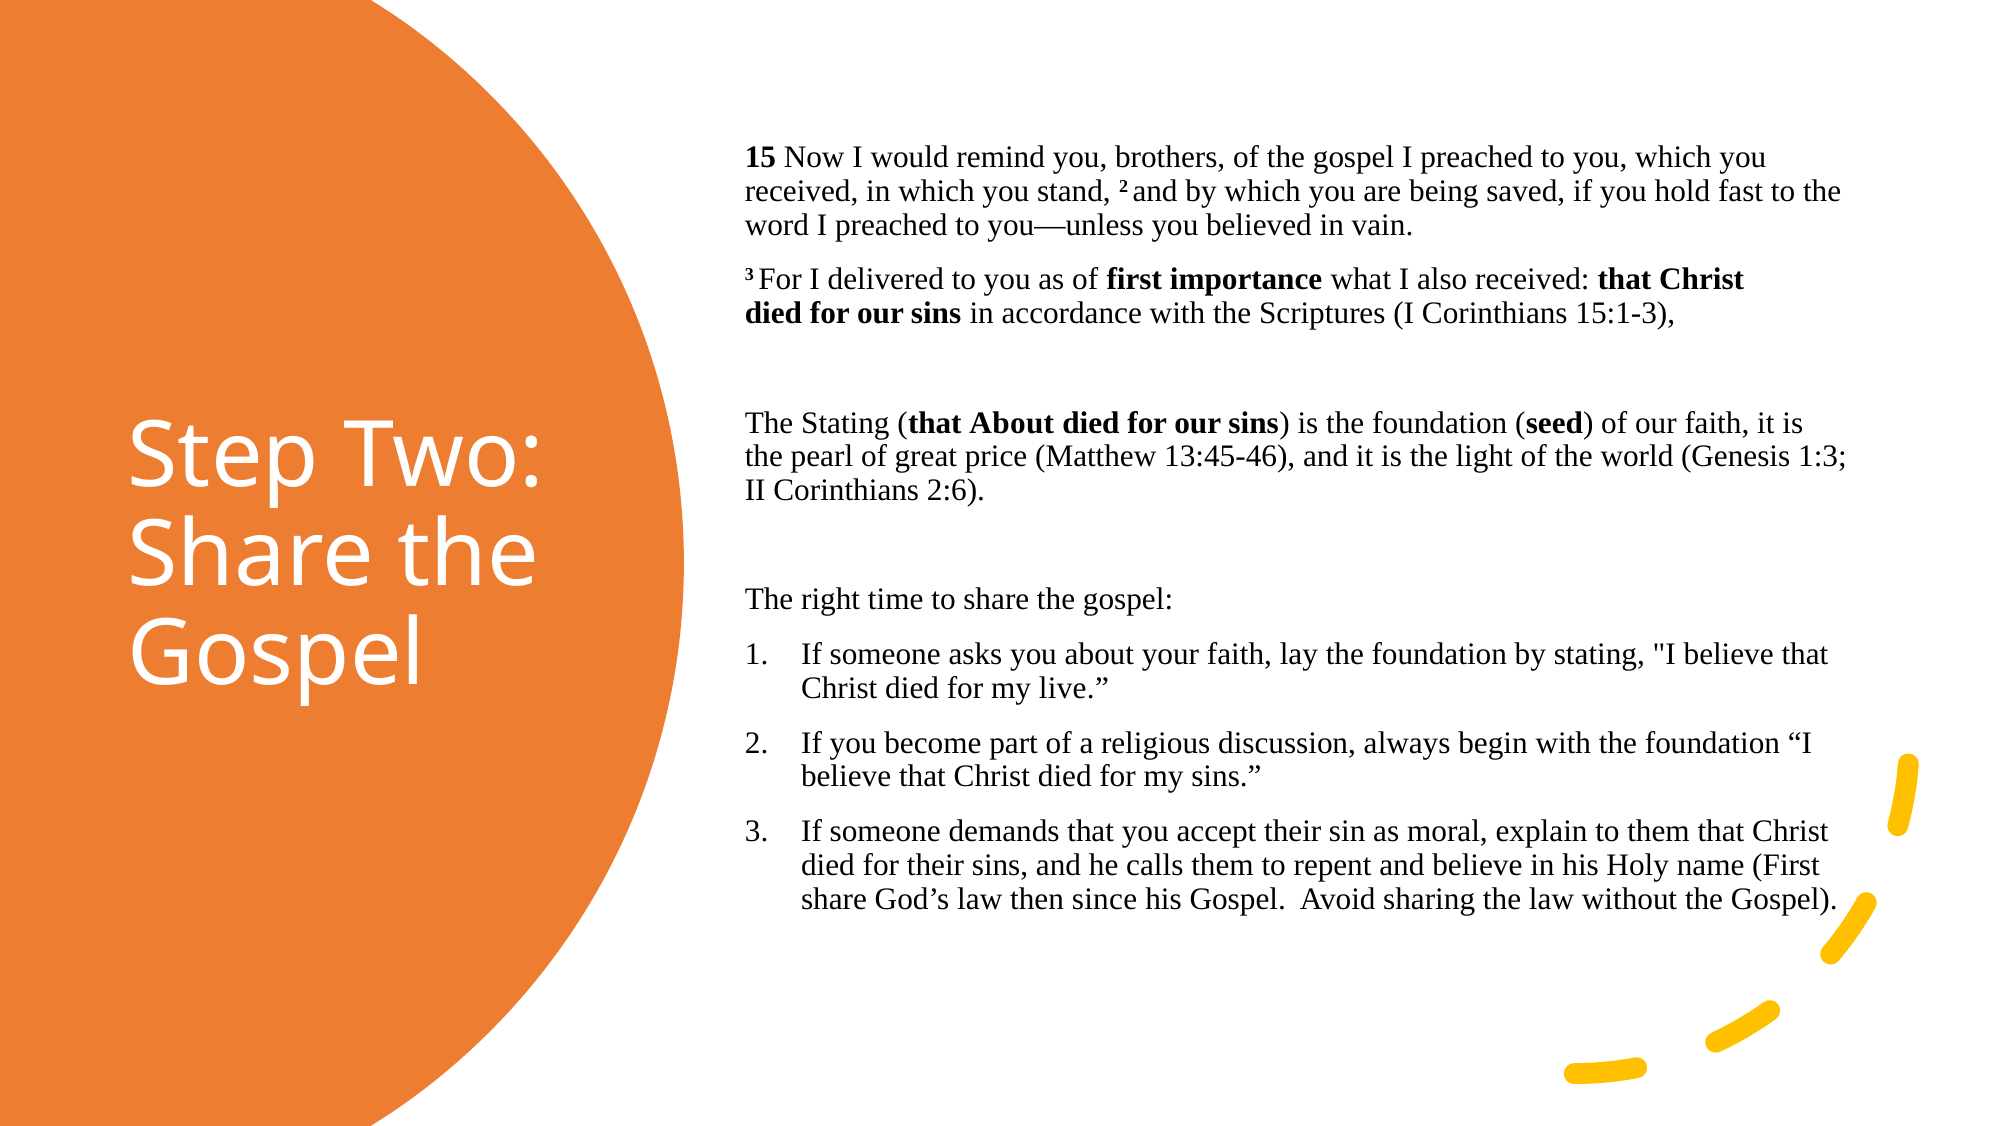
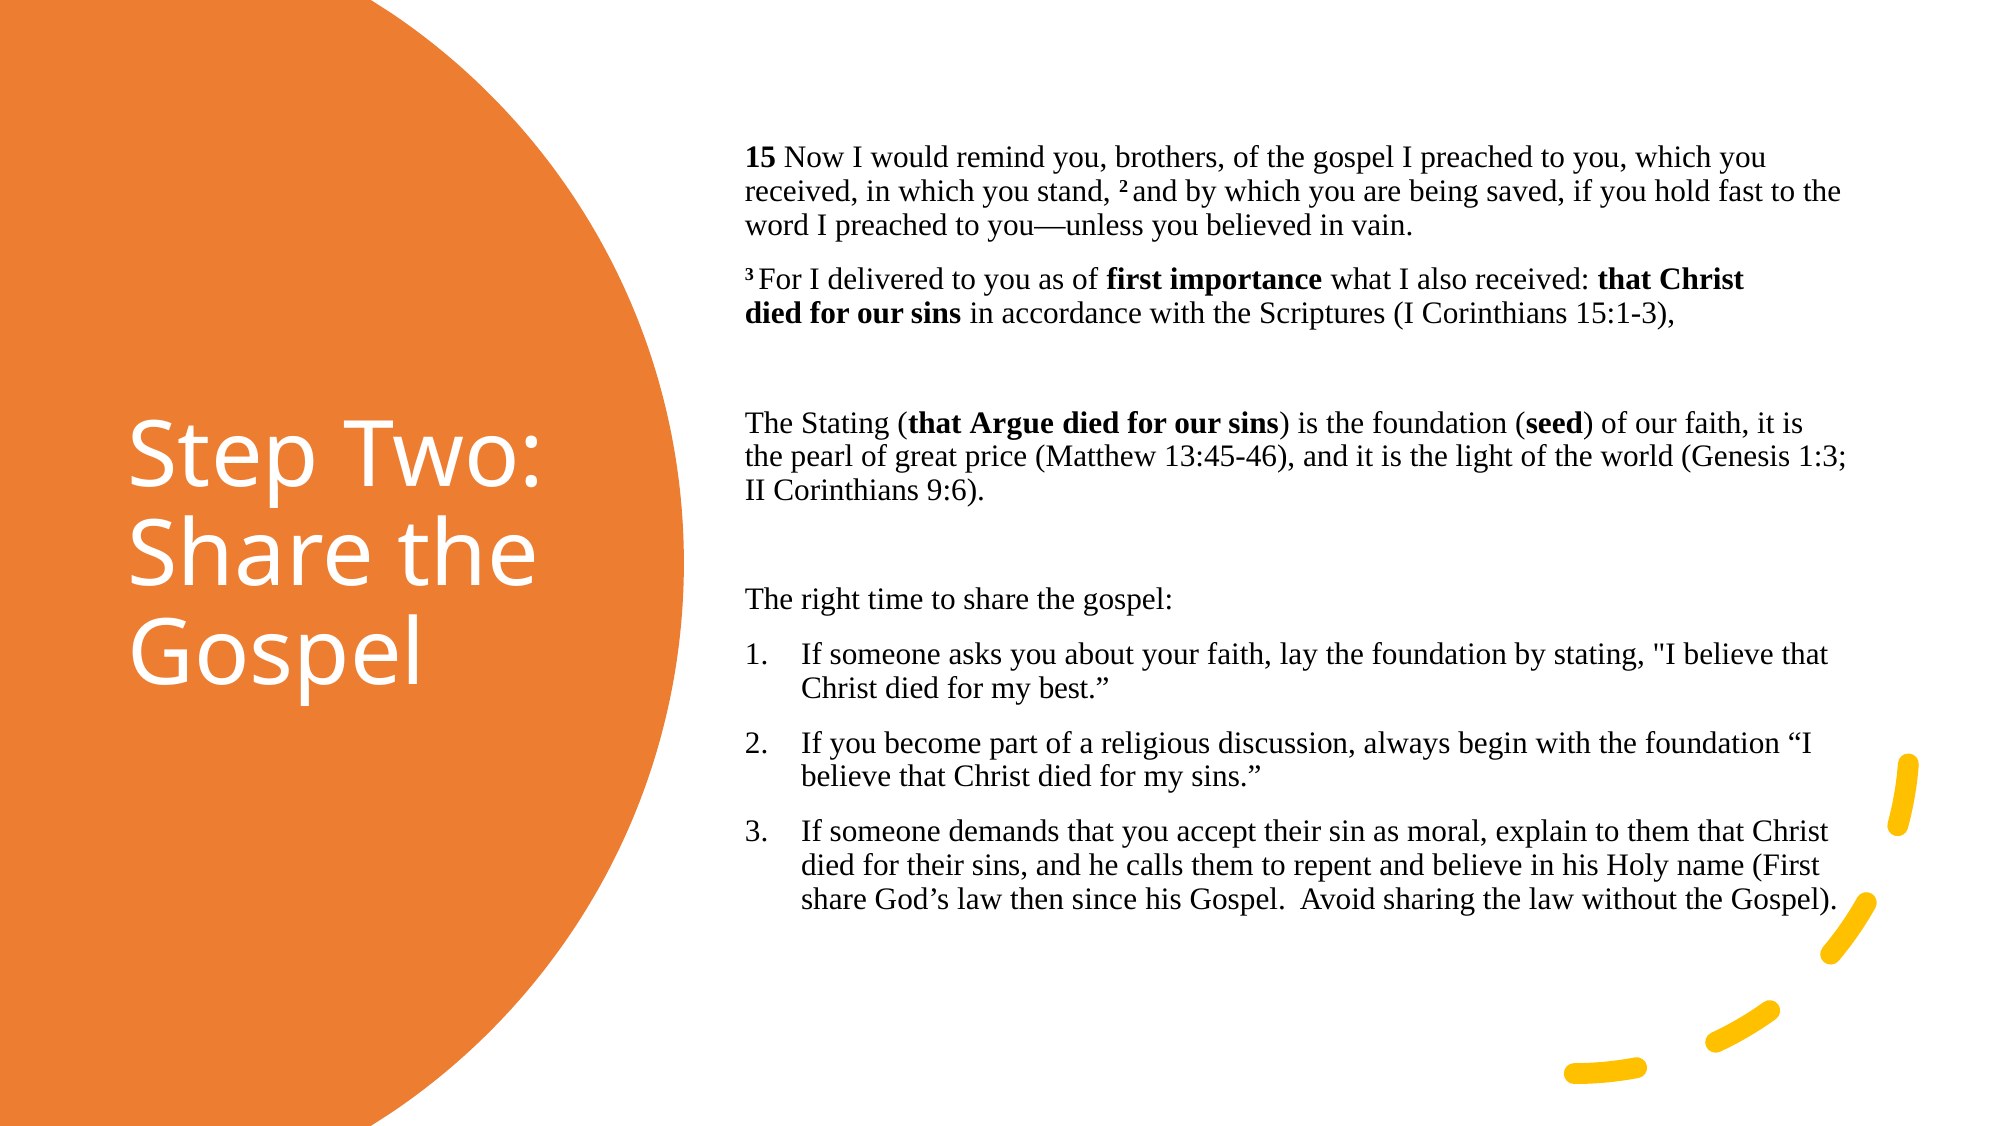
that About: About -> Argue (1012, 423)
2:6: 2:6 -> 9:6 (956, 490)
live: live -> best (1074, 688)
